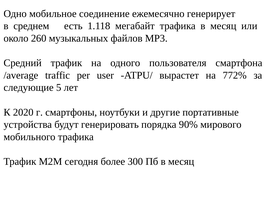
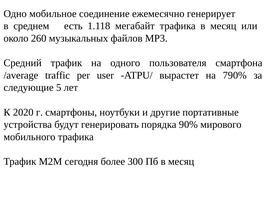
772%: 772% -> 790% (235, 75)
